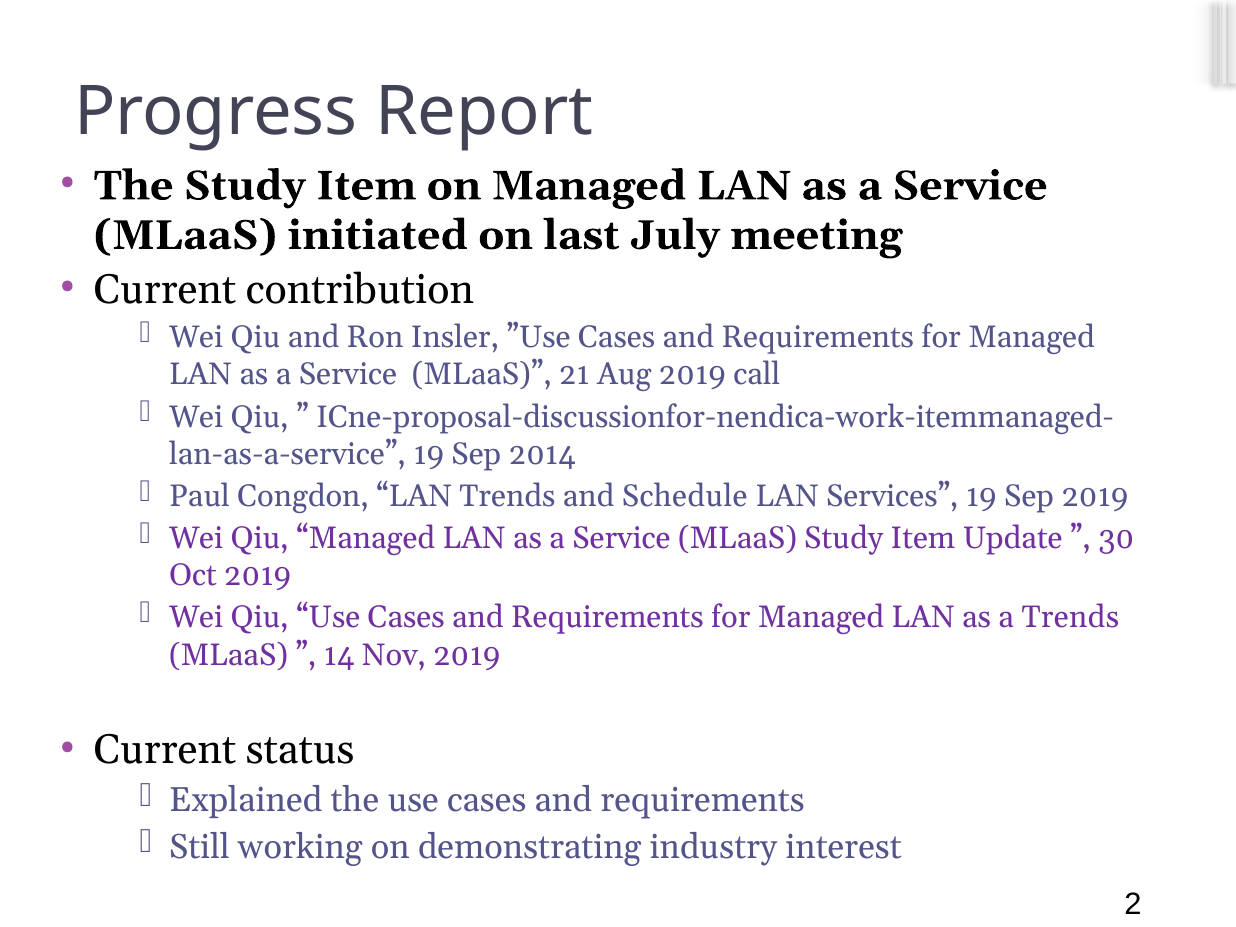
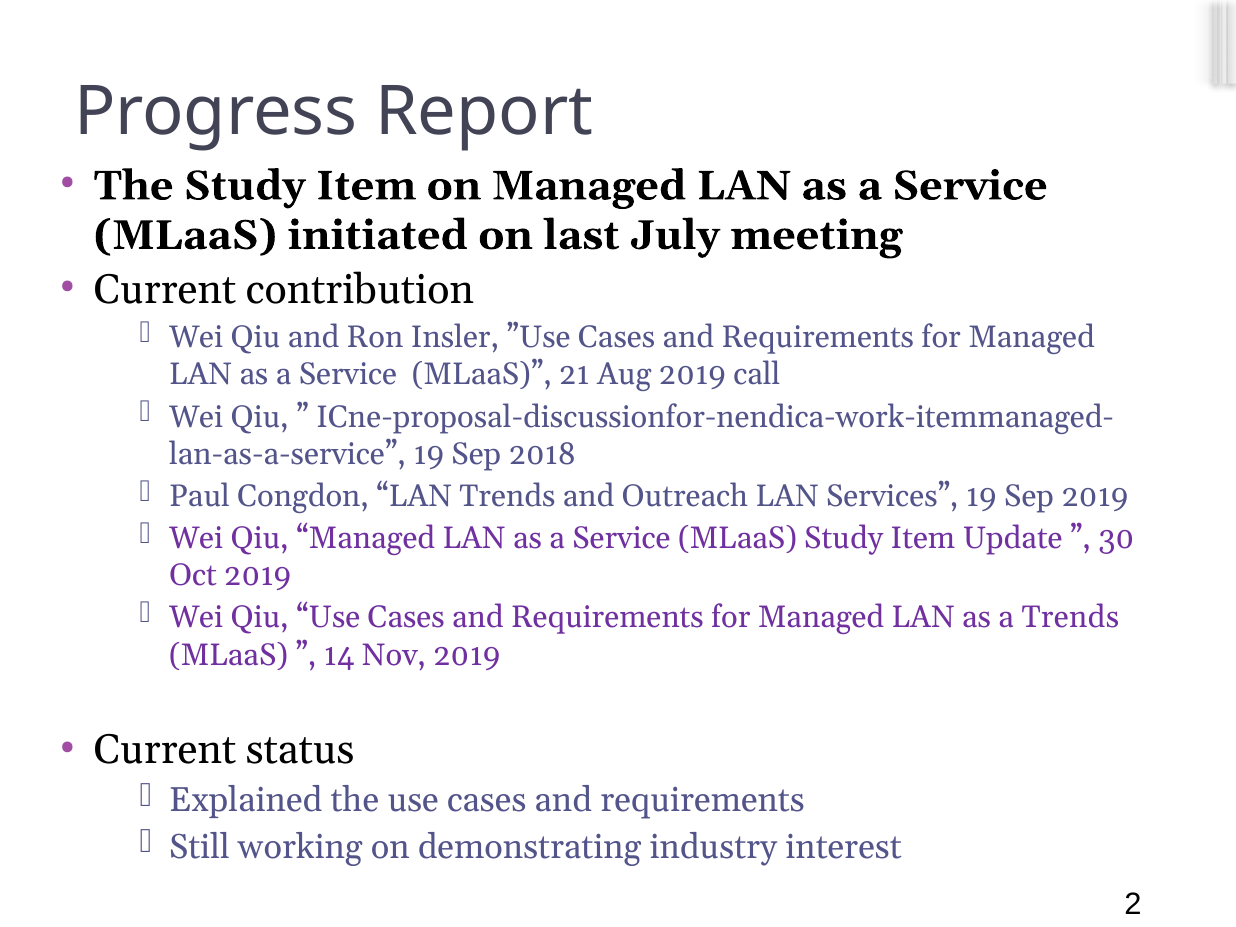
2014: 2014 -> 2018 (542, 454)
Schedule: Schedule -> Outreach (685, 496)
